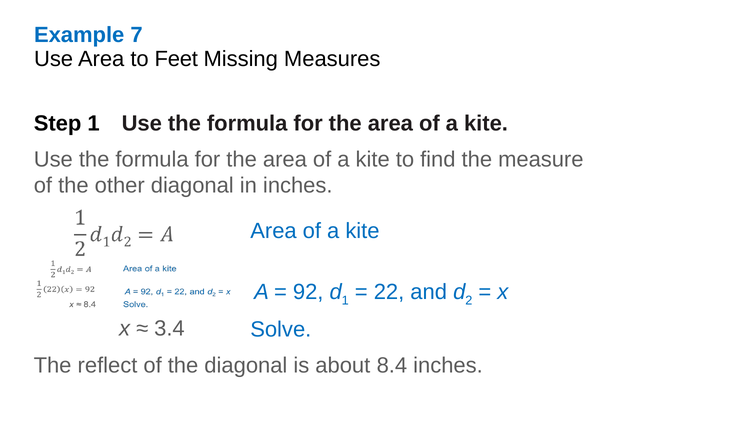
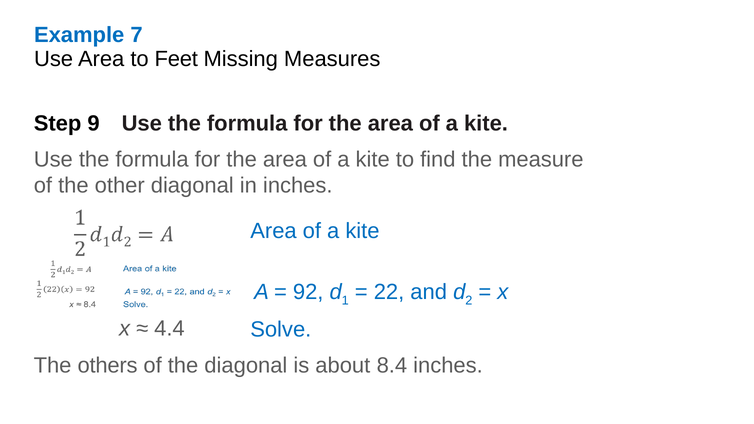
Step 1: 1 -> 9 (93, 123)
3.4: 3.4 -> 4.4 (169, 329)
reflect: reflect -> others (108, 366)
